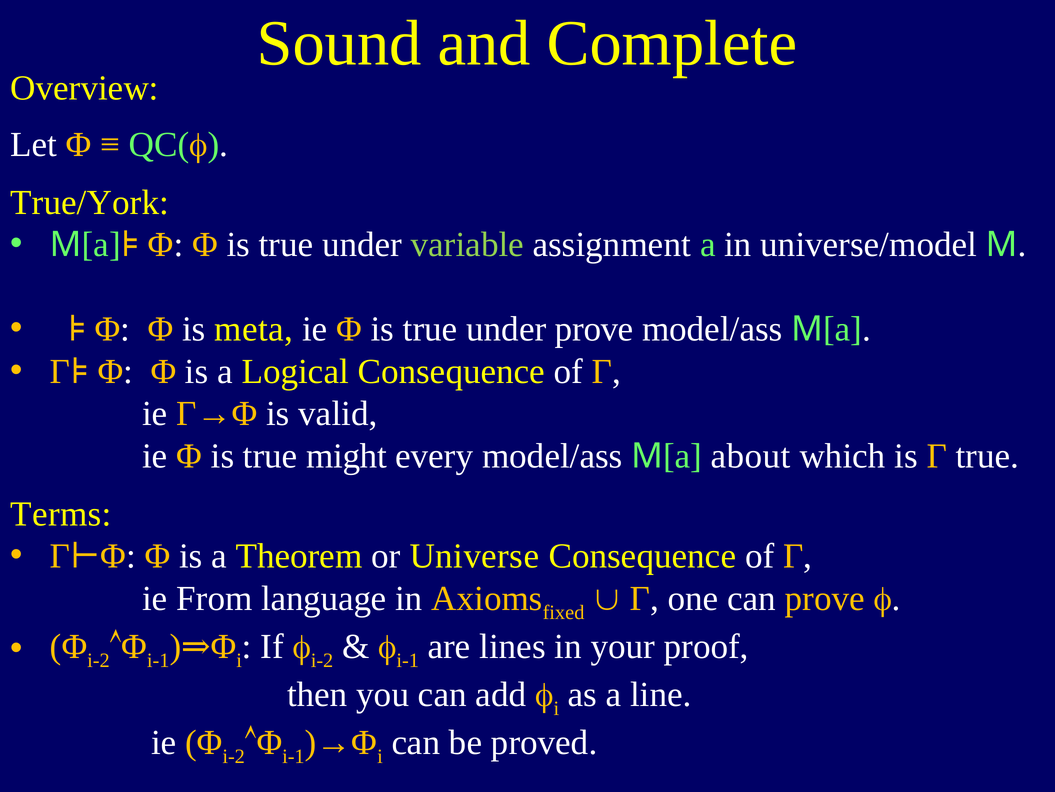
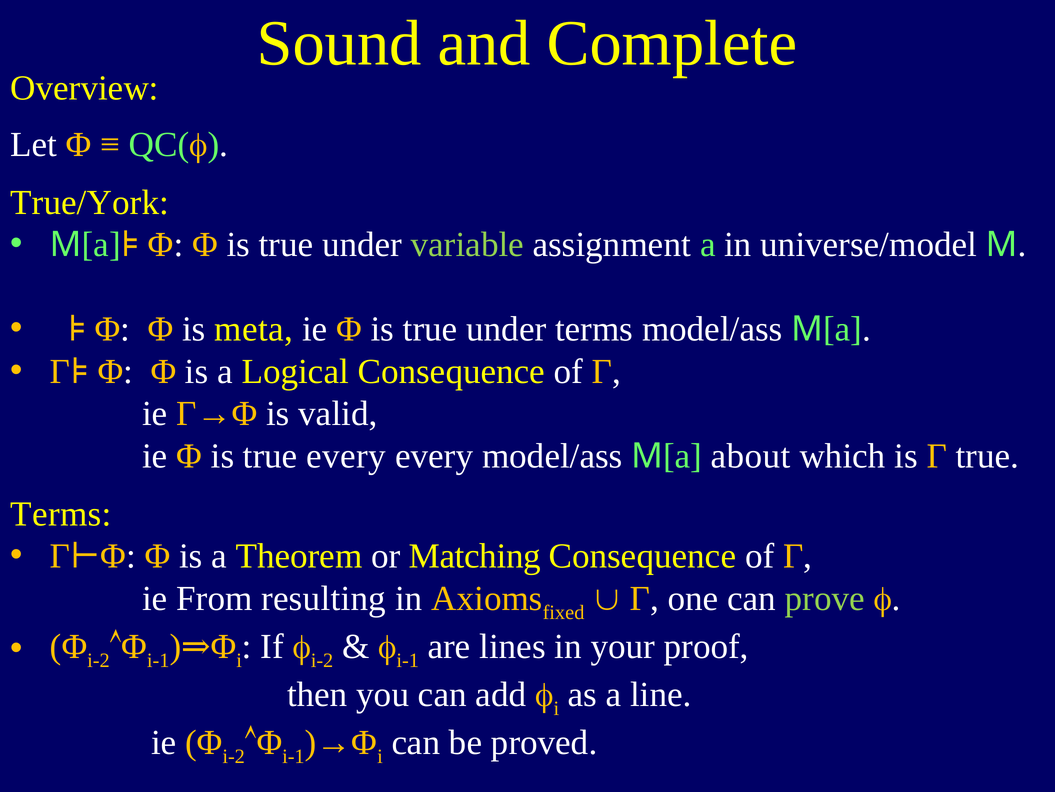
under prove: prove -> terms (594, 329)
true might: might -> every (346, 456)
Universe: Universe -> Matching (475, 556)
language: language -> resulting (324, 598)
prove colour: yellow -> light green (825, 598)
